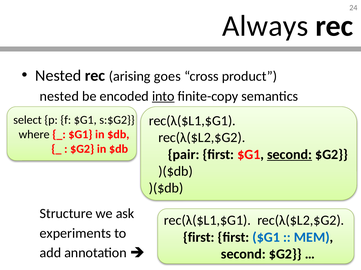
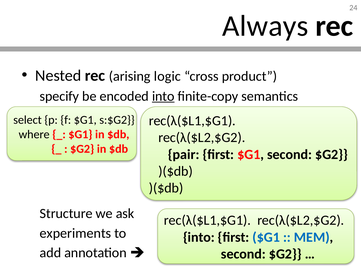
goes: goes -> logic (167, 76)
nested: nested -> specify (59, 96)
second underline: present -> none (290, 155)
first: first -> into (199, 238)
